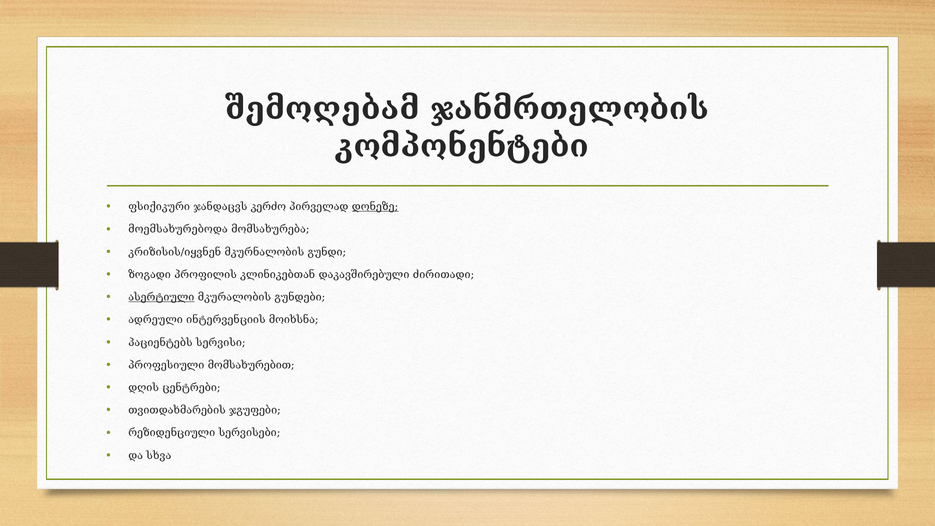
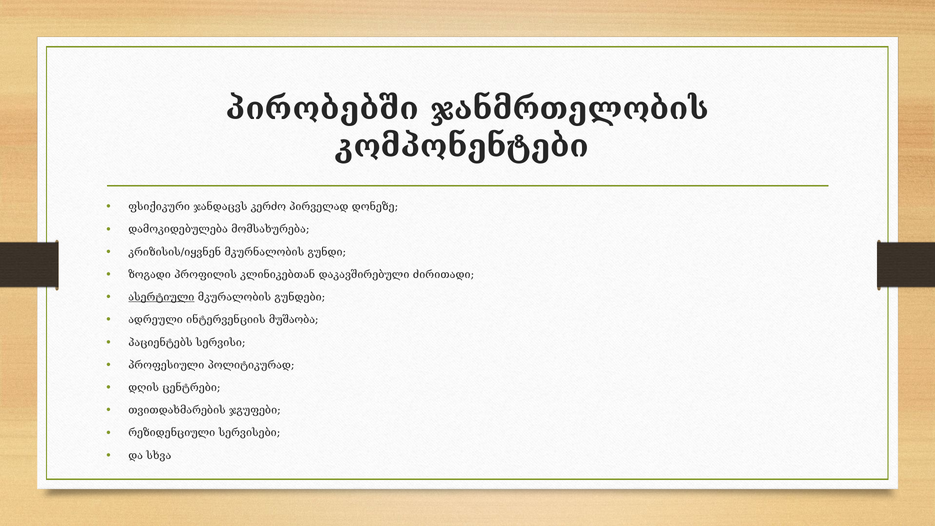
შემოღებამ: შემოღებამ -> პირობებში (322, 109)
დონეზე underline: present -> none (375, 207)
მოემსახურებოდა: მოემსახურებოდა -> დამოკიდებულება (178, 229)
მოიხსნა: მოიხსნა -> მუშაობა (294, 320)
მომსახურებით: მომსახურებით -> პოლიტიკურად (251, 365)
